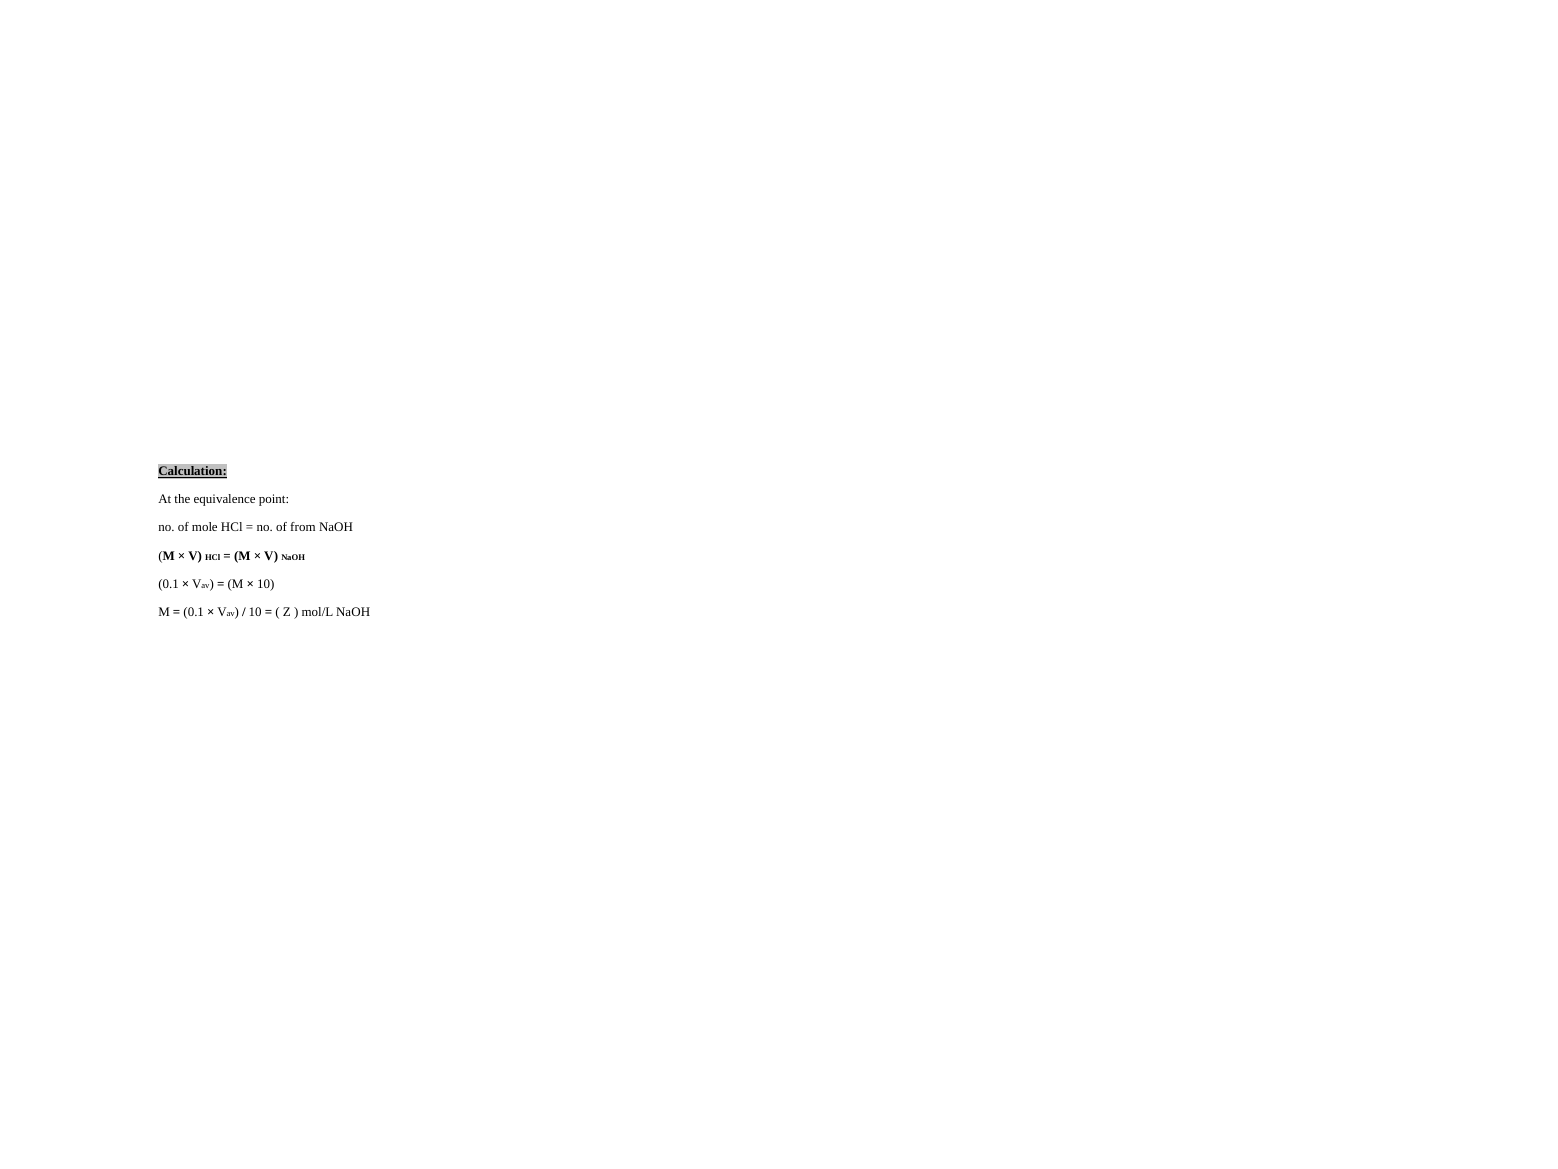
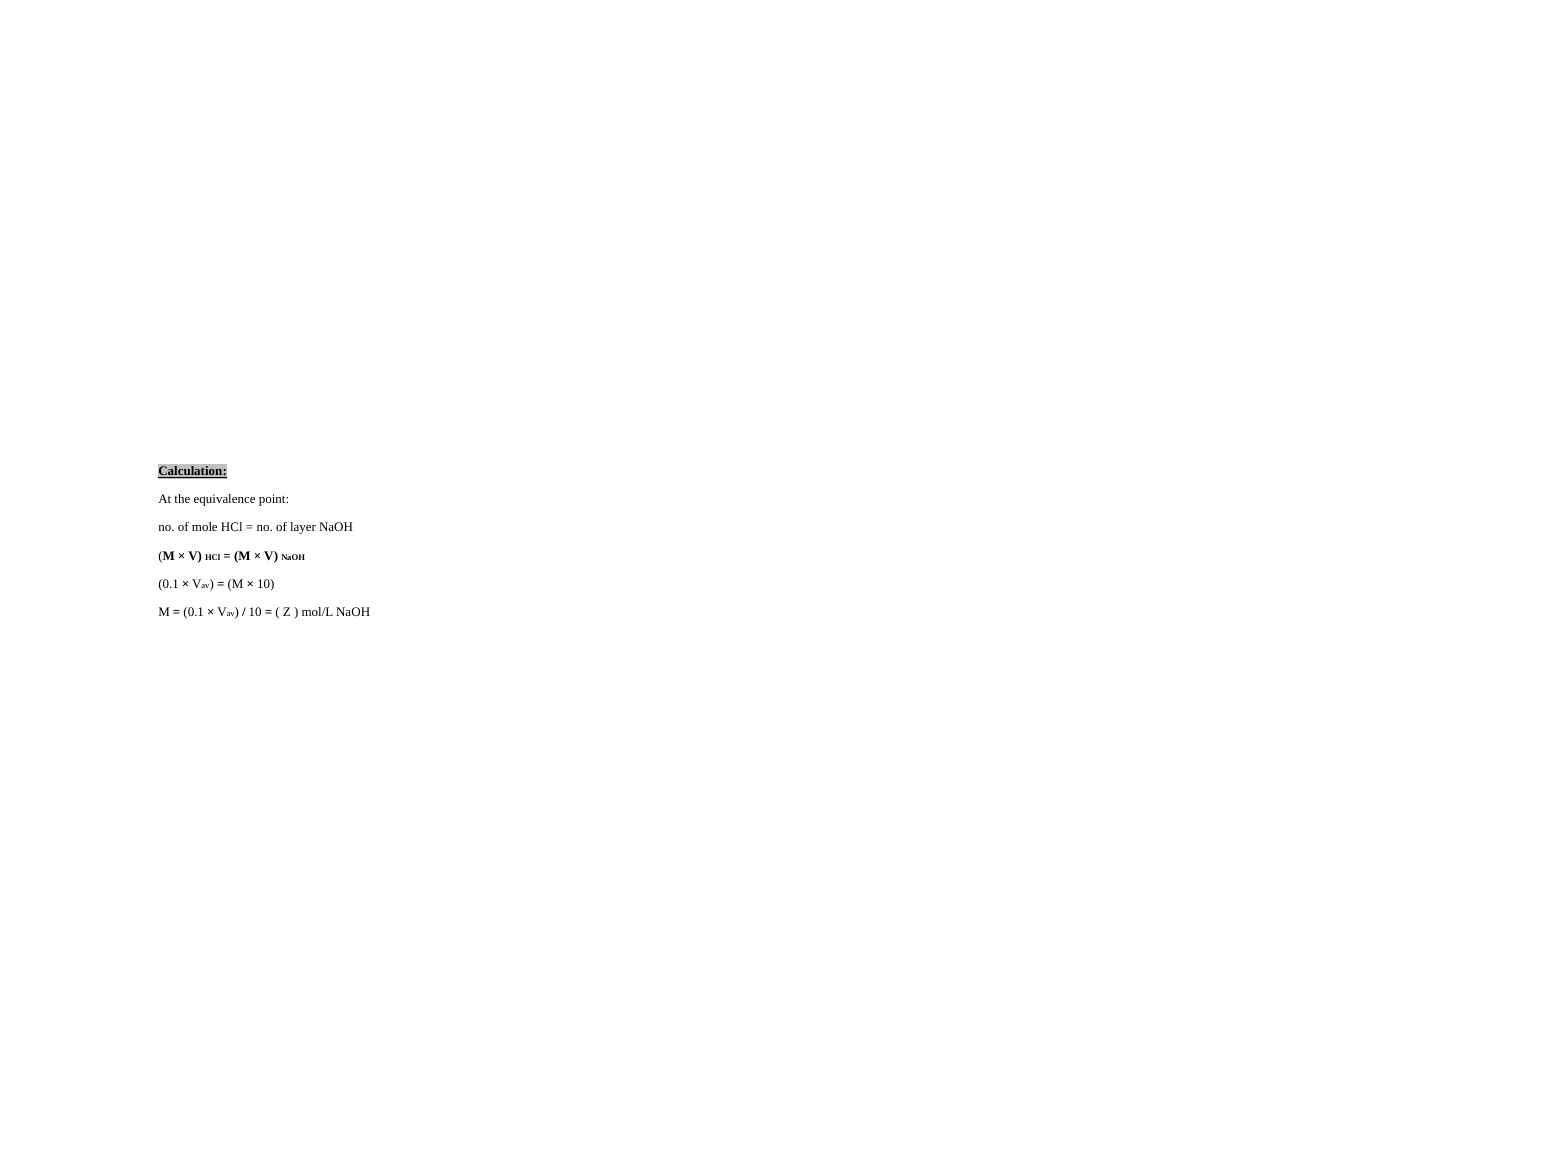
from: from -> layer (303, 527)
